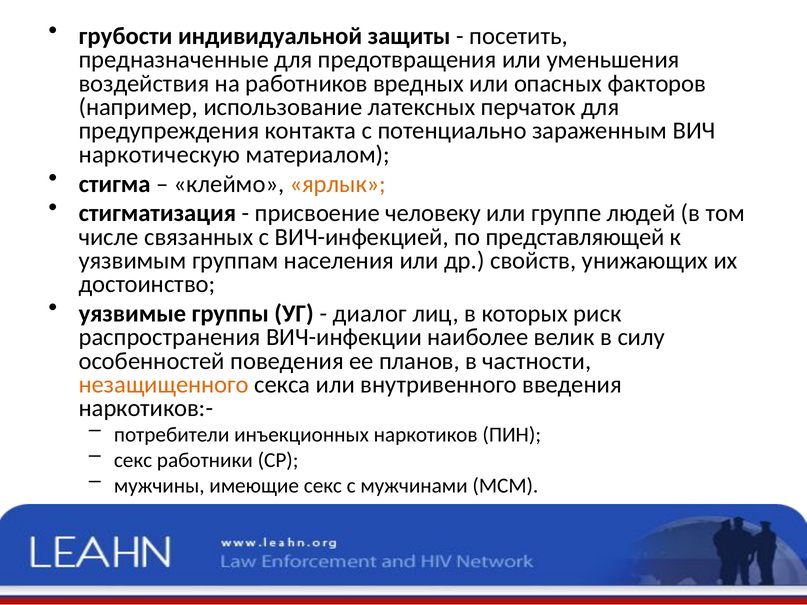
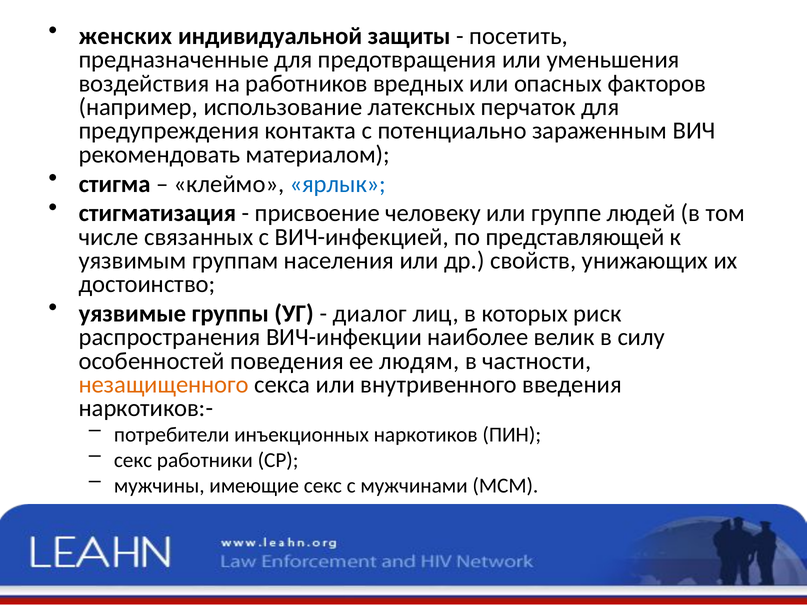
грубости: грубости -> женских (125, 36)
наркотическую: наркотическую -> рекомендовать (160, 155)
ярлык colour: orange -> blue (338, 184)
планов: планов -> людям (419, 361)
